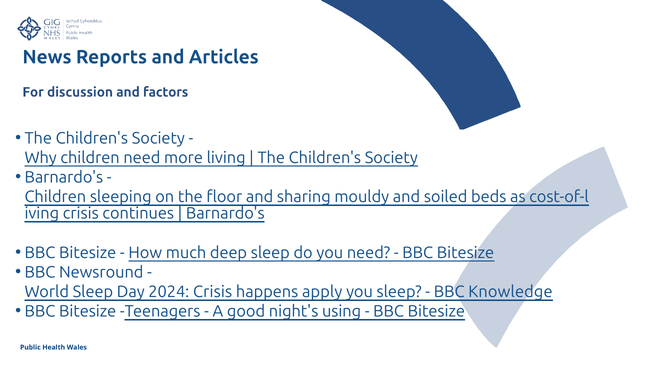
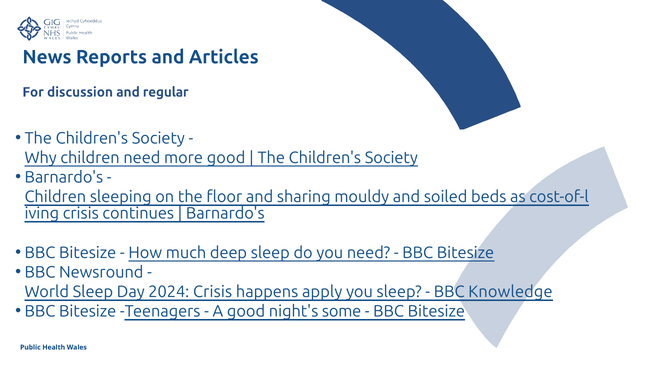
factors: factors -> regular (166, 92)
more living: living -> good (226, 158)
using: using -> some (342, 311)
